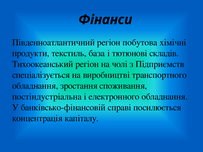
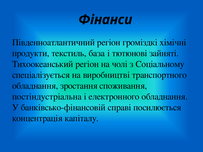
побутова: побутова -> громіздкі (140, 43)
складів: складів -> зайняті (164, 53)
Підприємств: Підприємств -> Соціальному (160, 64)
